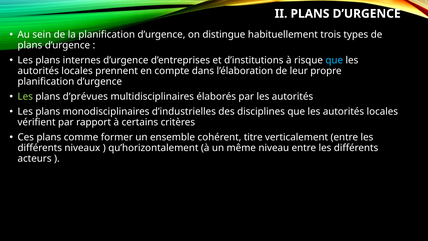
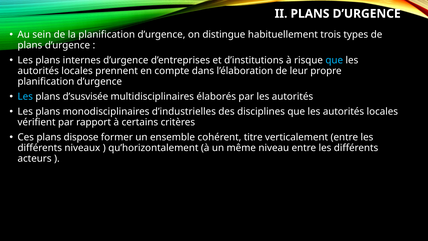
Les colour: light green -> light blue (25, 97)
d’prévues: d’prévues -> d’susvisée (85, 97)
comme: comme -> dispose (81, 137)
